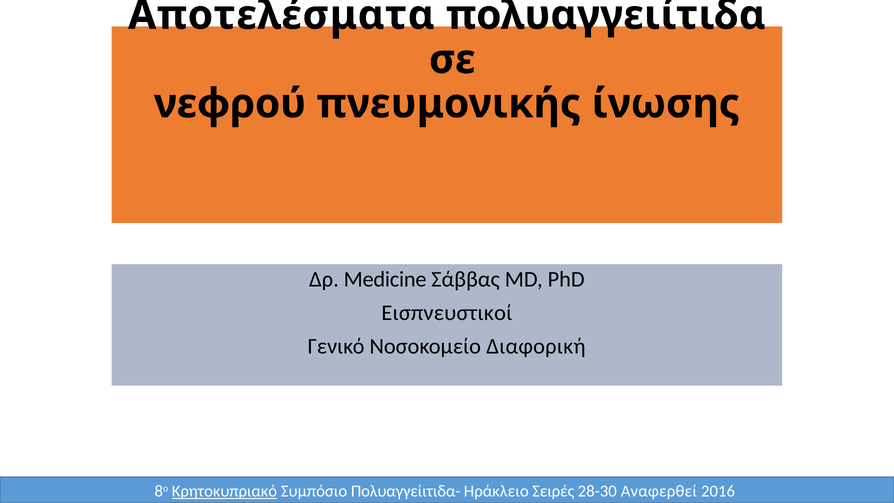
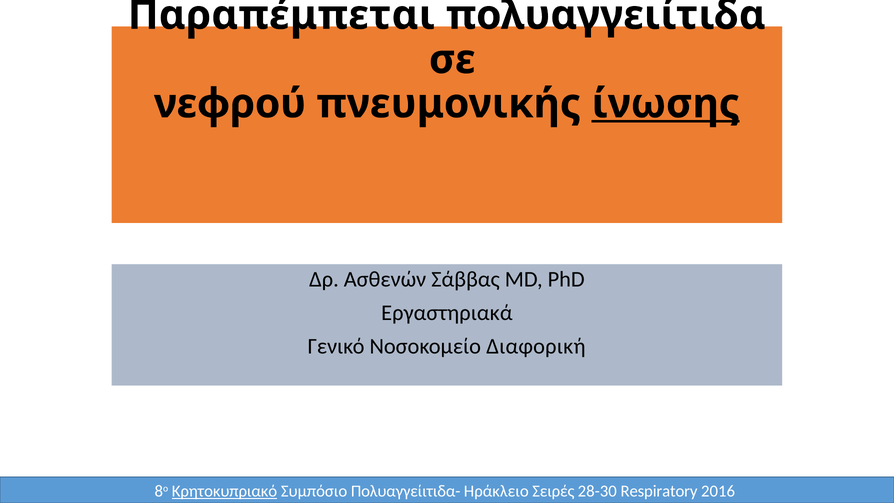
Αποτελέσματα: Αποτελέσματα -> Παραπέμπεται (281, 15)
ίνωσης underline: none -> present (666, 104)
Medicine: Medicine -> Ασθενών (385, 279)
Εισπνευστικοί: Εισπνευστικοί -> Εργαστηριακά (447, 313)
Αναφερθεί: Αναφερθεί -> Respiratory (659, 491)
